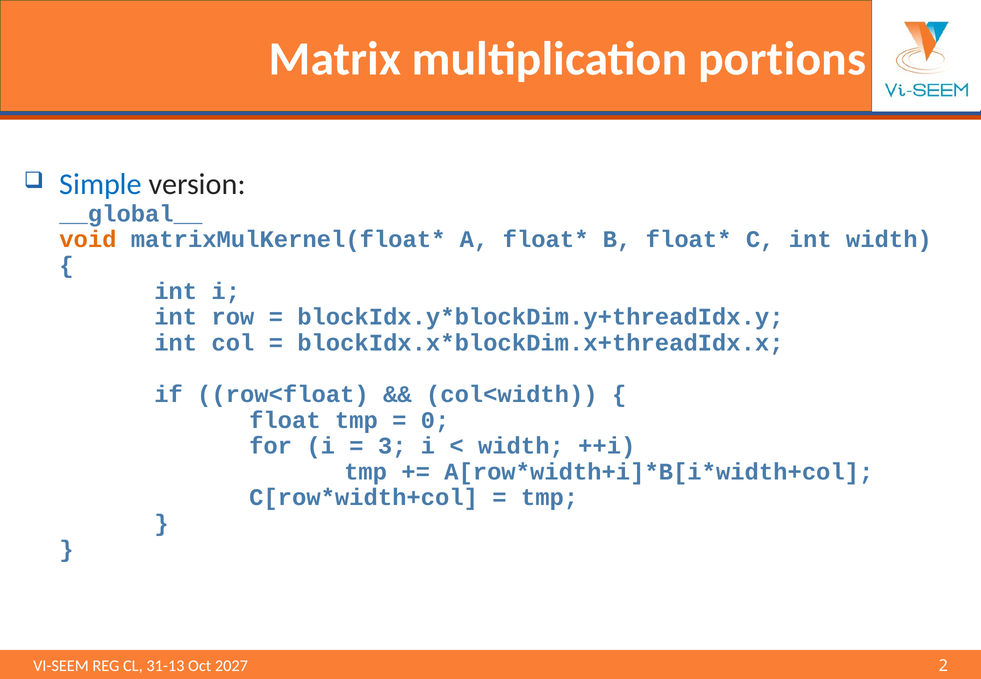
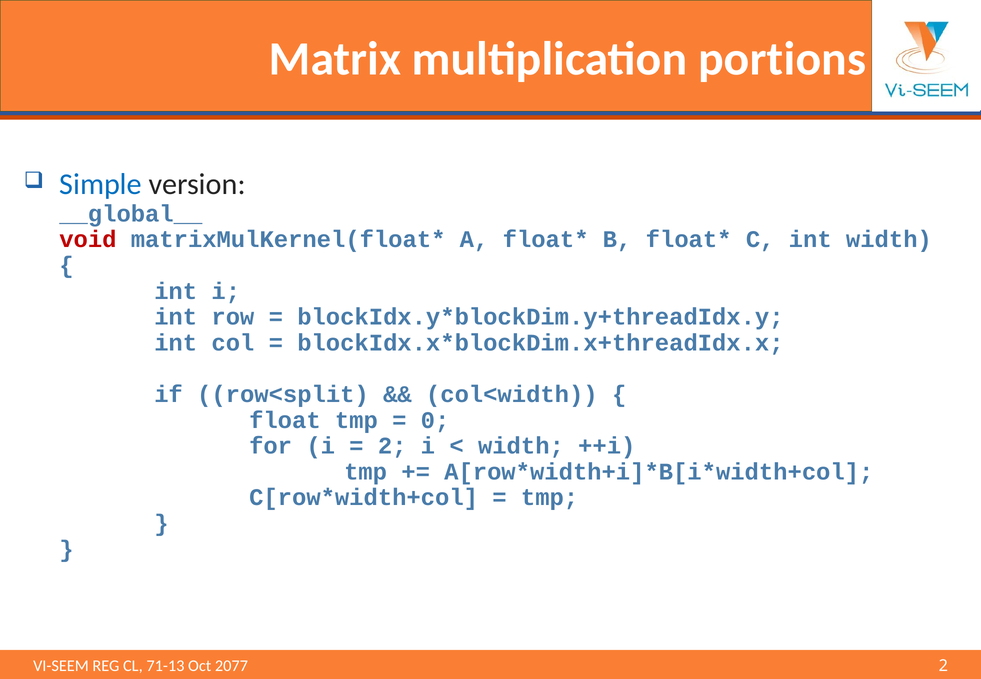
void colour: orange -> red (88, 240)
row<float: row<float -> row<split (283, 394)
3: 3 -> 2 (392, 446)
31-13: 31-13 -> 71-13 (165, 666)
2027: 2027 -> 2077 (231, 666)
